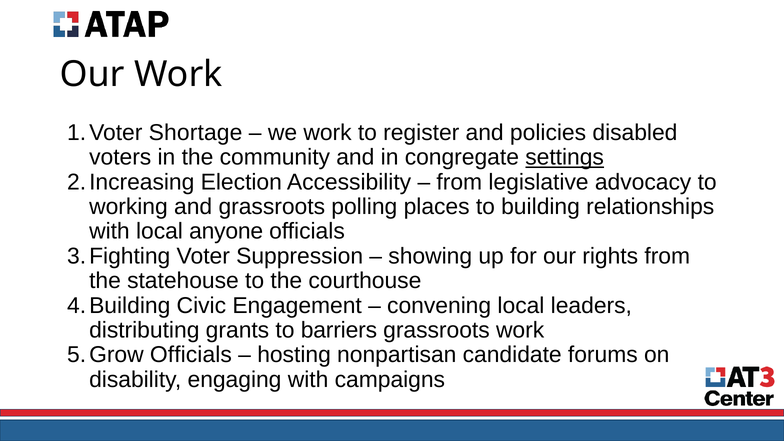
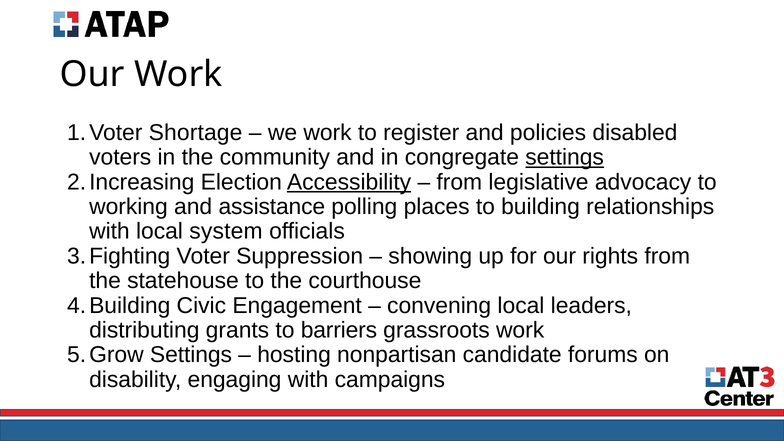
Accessibility underline: none -> present (349, 182)
and grassroots: grassroots -> assistance (272, 207)
anyone: anyone -> system (226, 231)
Officials: Officials -> Settings (191, 355)
